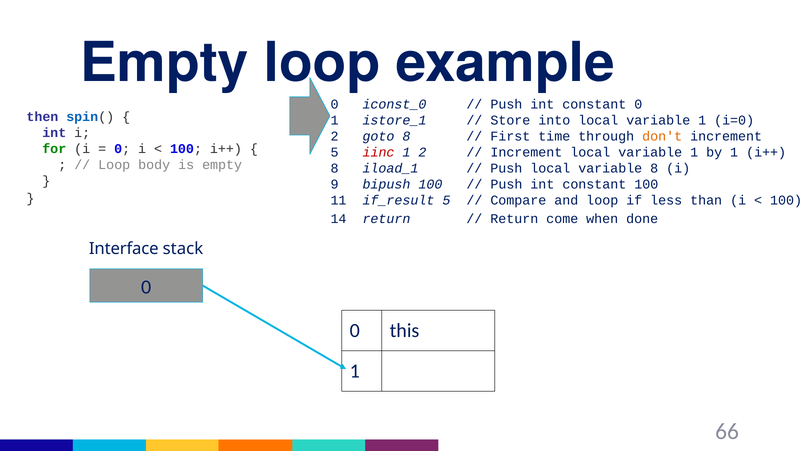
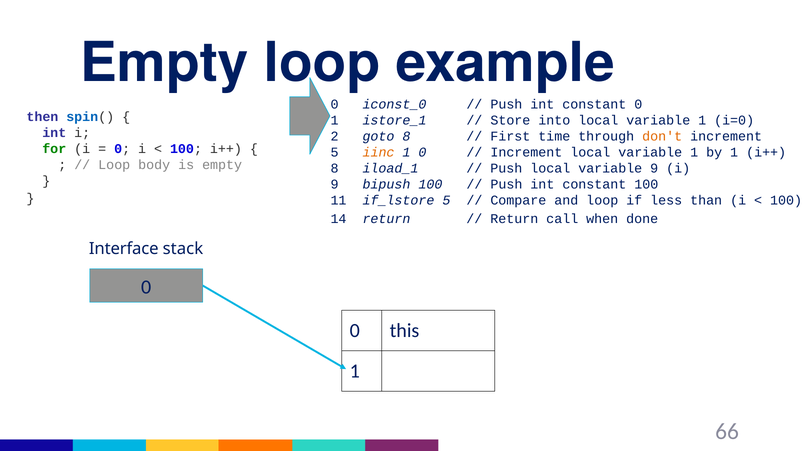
iinc colour: red -> orange (379, 152)
2: 2 -> 0 (422, 152)
variable 8: 8 -> 9 (654, 168)
if_result: if_result -> if_lstore (398, 200)
come: come -> call (562, 219)
